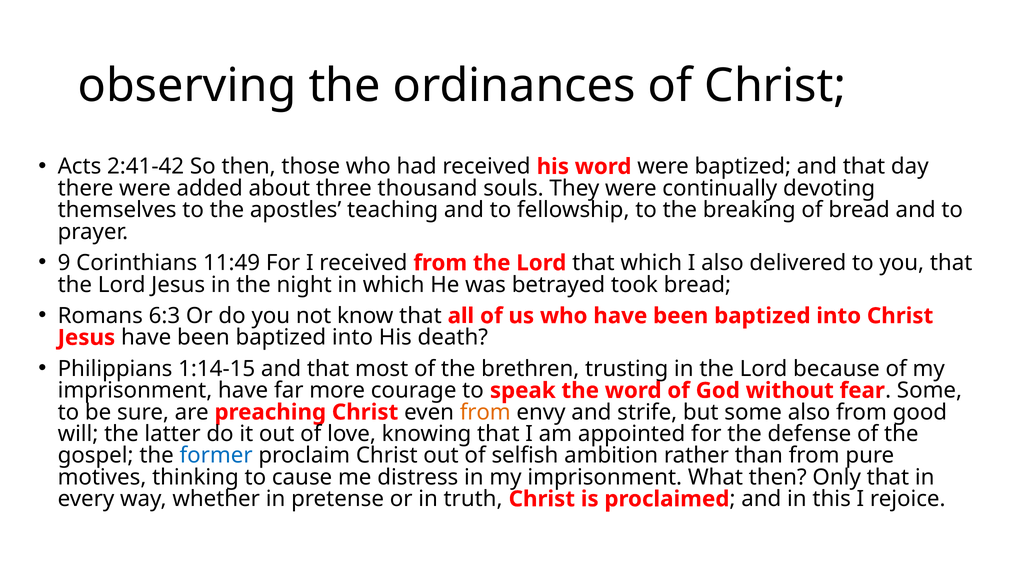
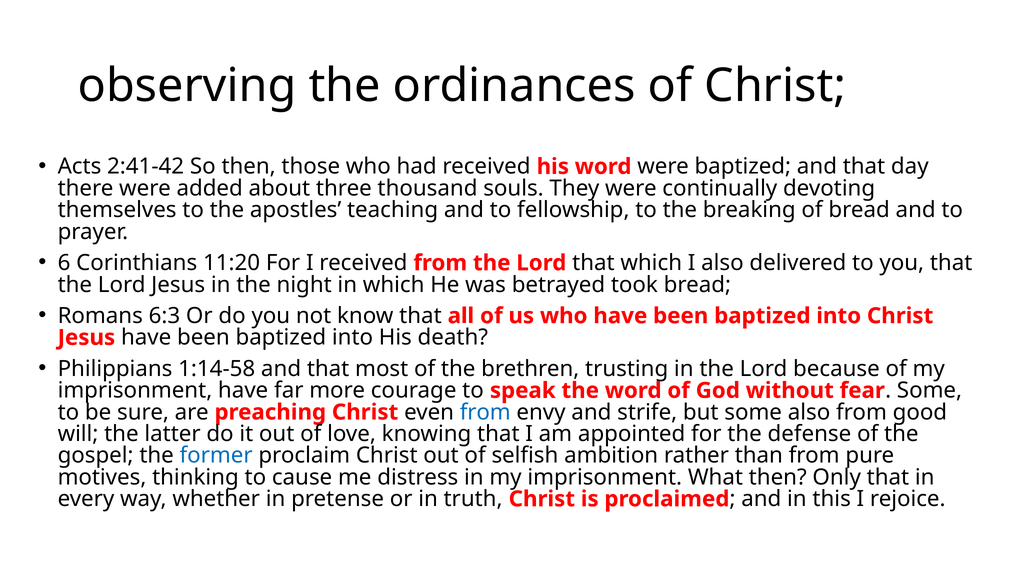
9: 9 -> 6 (64, 263)
11:49: 11:49 -> 11:20 (232, 263)
1:14-15: 1:14-15 -> 1:14-58 (217, 369)
from colour: orange -> blue (485, 412)
